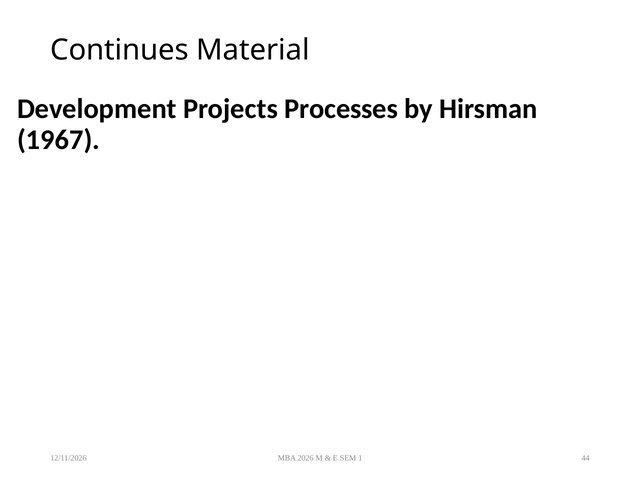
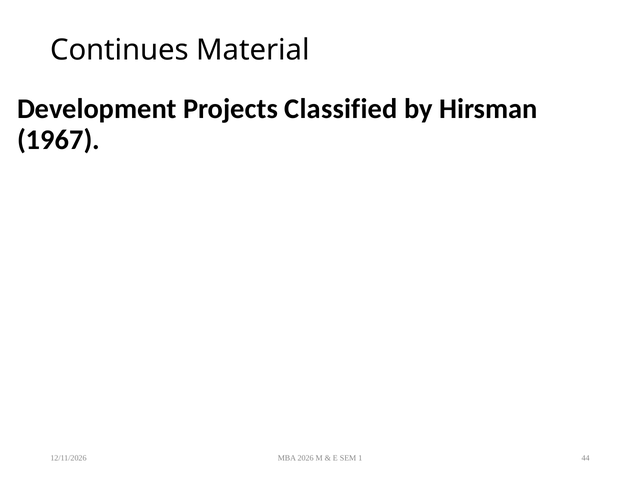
Processes: Processes -> Classified (341, 109)
